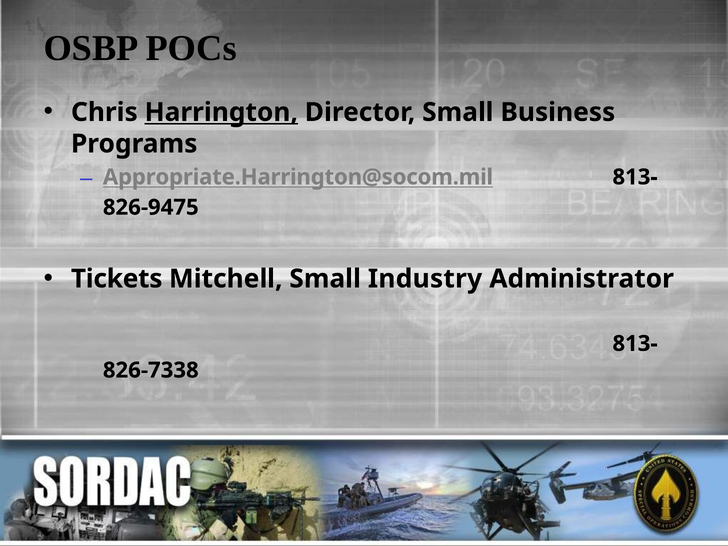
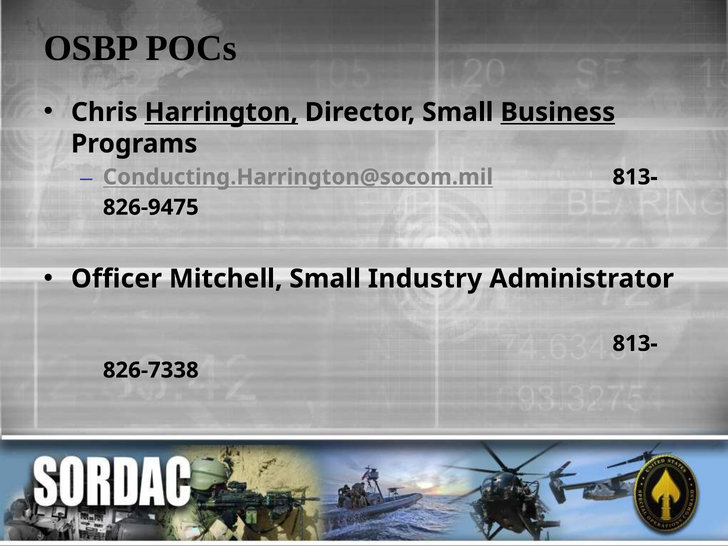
Business underline: none -> present (558, 112)
Appropriate.Harrington@socom.mil: Appropriate.Harrington@socom.mil -> Conducting.Harrington@socom.mil (298, 177)
Tickets: Tickets -> Officer (116, 279)
